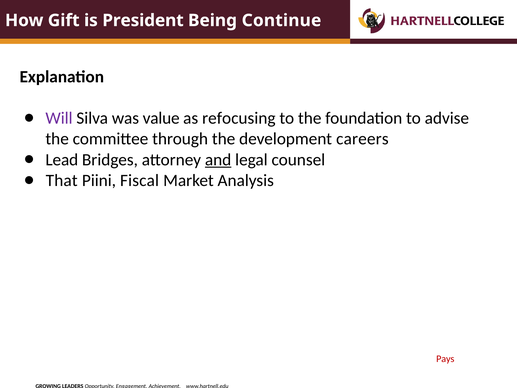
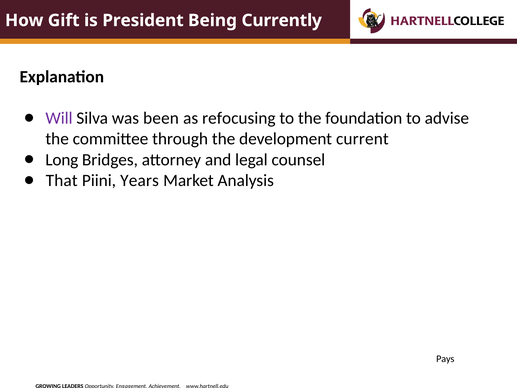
Continue: Continue -> Currently (282, 20)
value: value -> been (161, 118)
careers: careers -> current (362, 139)
Lead: Lead -> Long (62, 160)
and underline: present -> none (218, 160)
Fiscal: Fiscal -> Years (140, 180)
Pays colour: red -> black (445, 359)
